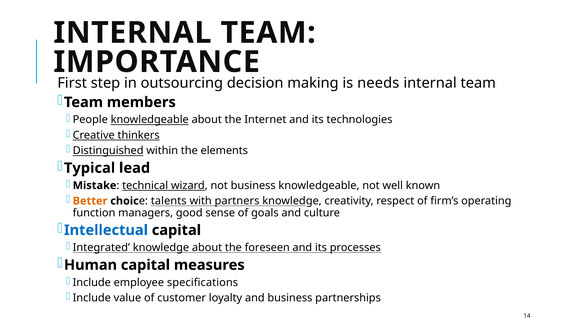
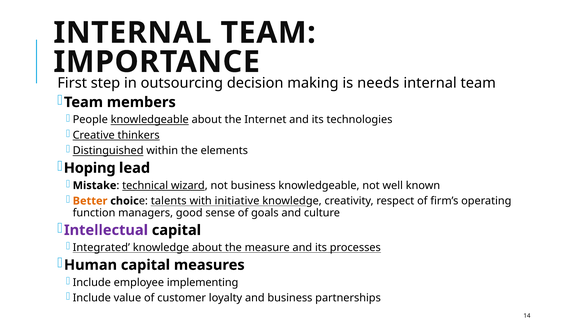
Typical: Typical -> Hoping (90, 168)
partners: partners -> initiative (237, 201)
Intellectual colour: blue -> purple (106, 230)
foreseen: foreseen -> measure (267, 248)
specifications: specifications -> implementing (203, 283)
